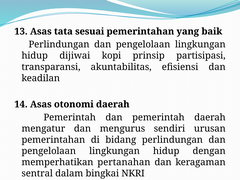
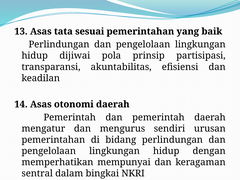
kopi: kopi -> pola (111, 56)
pertanahan: pertanahan -> mempunyai (124, 162)
